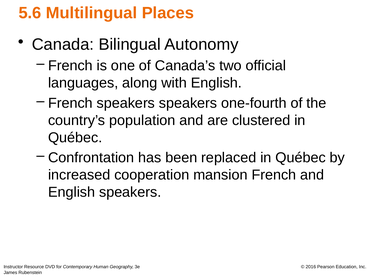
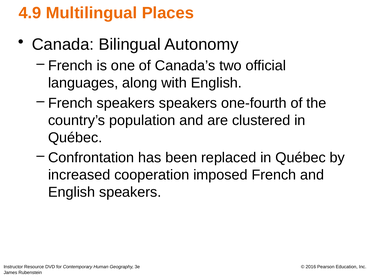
5.6: 5.6 -> 4.9 (30, 13)
mansion: mansion -> imposed (220, 175)
